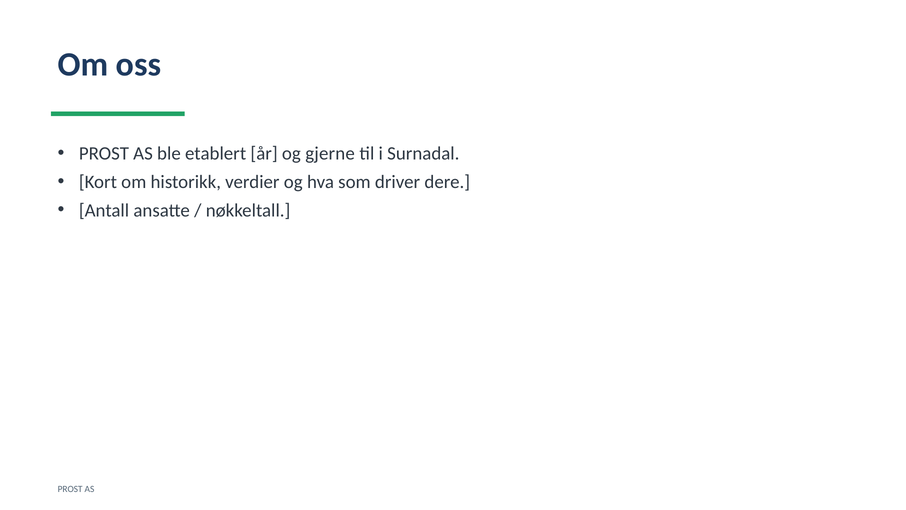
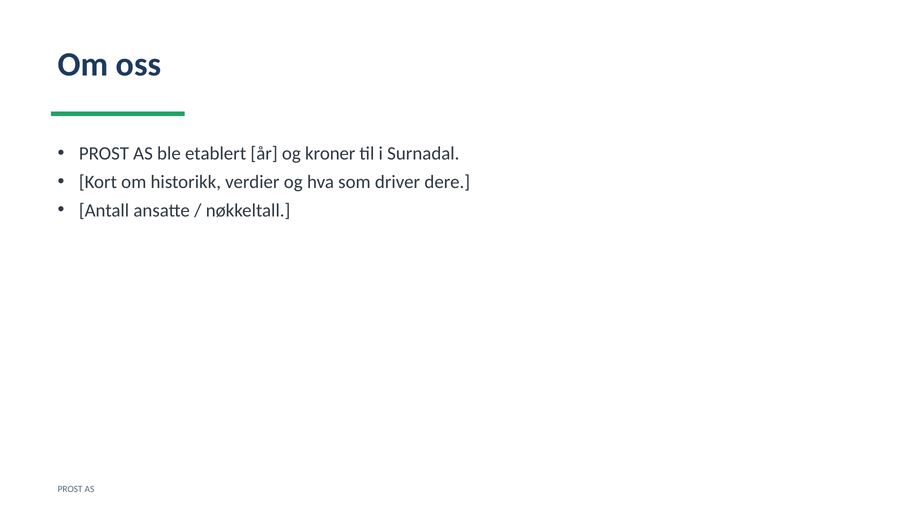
gjerne: gjerne -> kroner (330, 153)
